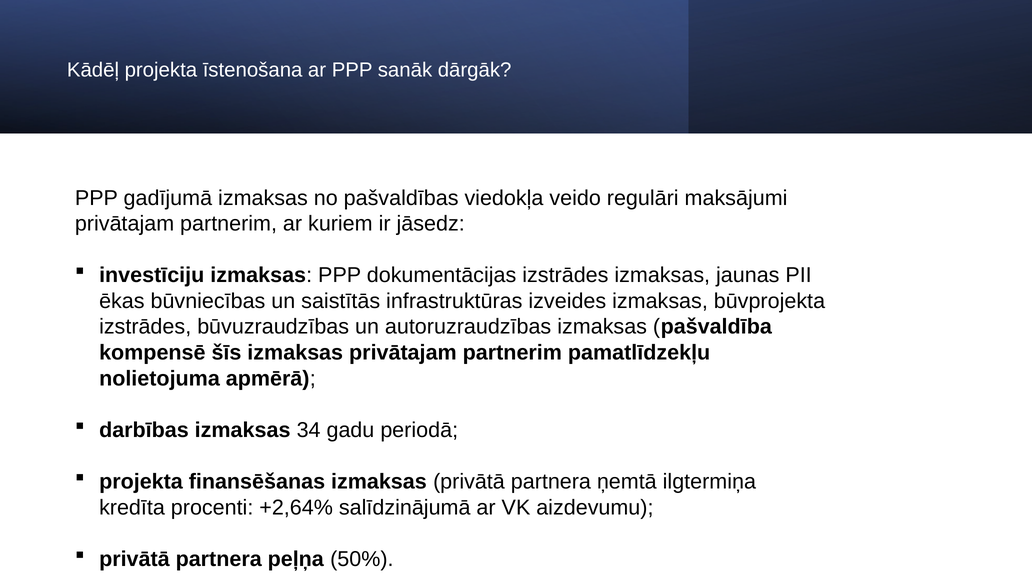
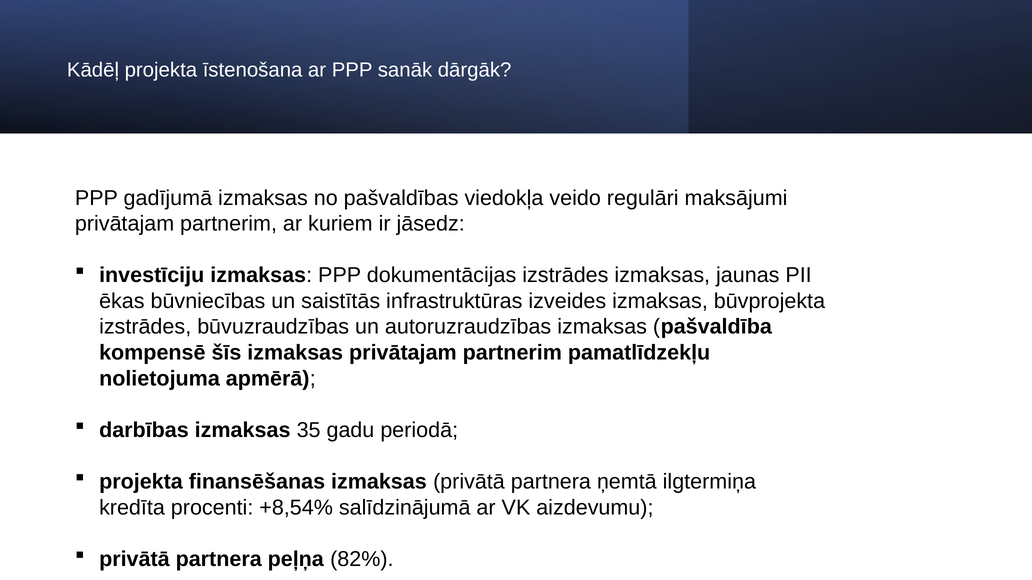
34: 34 -> 35 (309, 430)
+2,64%: +2,64% -> +8,54% (296, 508)
50%: 50% -> 82% (362, 559)
